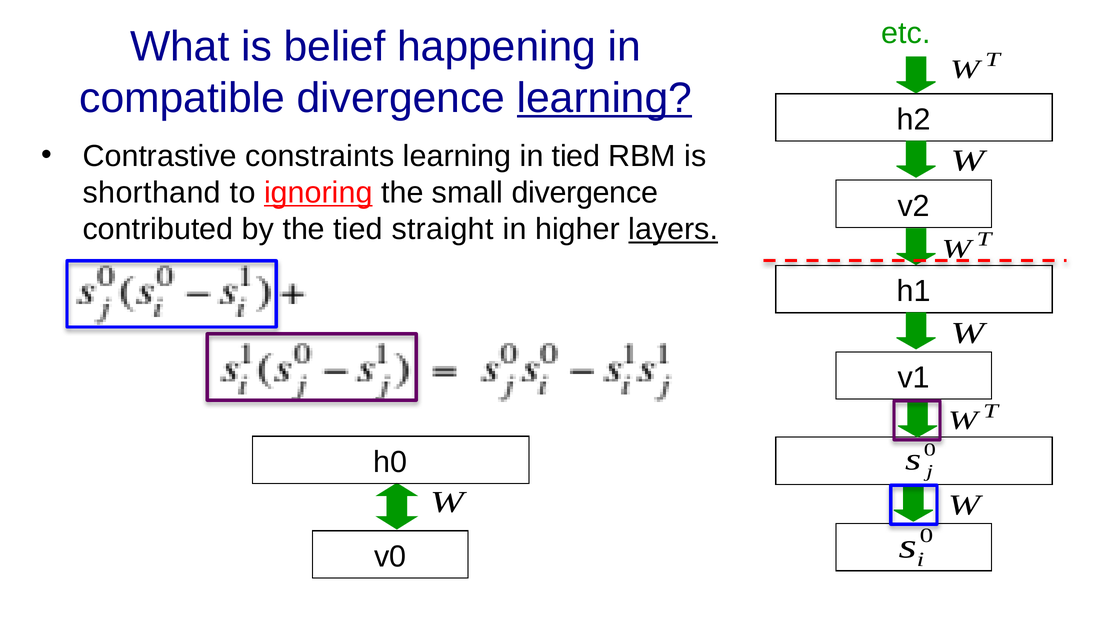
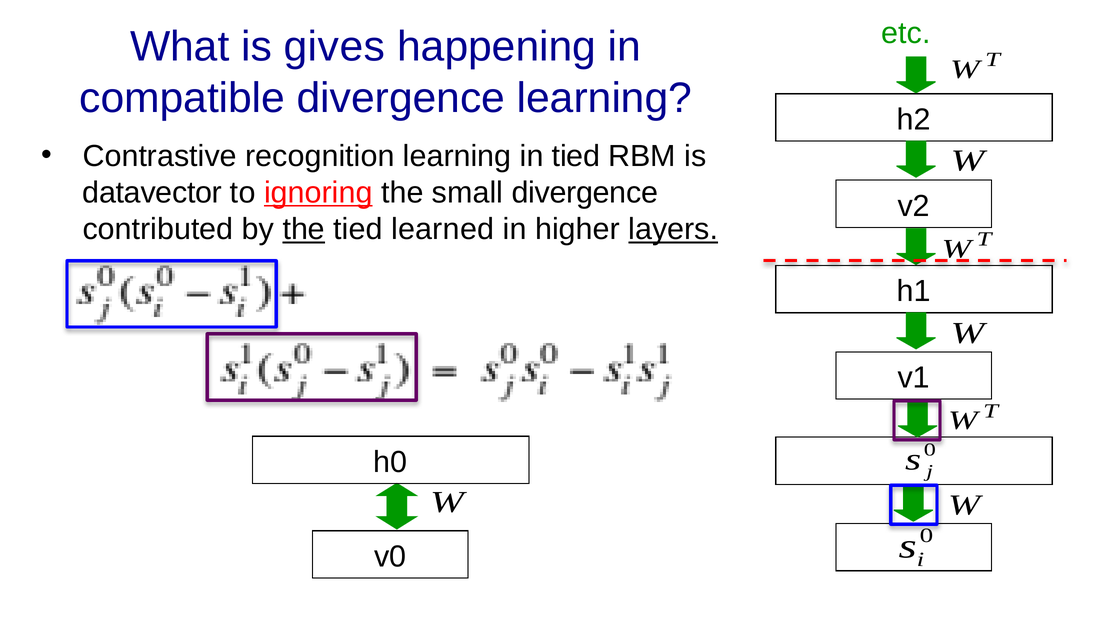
belief: belief -> gives (334, 47)
learning underline: present -> none (604, 98)
constraints: constraints -> recognition (320, 156)
shorthand: shorthand -> datavector (152, 193)
the underline: none -> present (304, 229)
straight: straight -> learned (443, 229)
